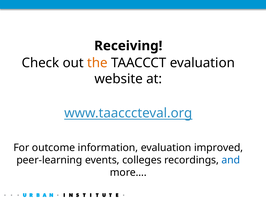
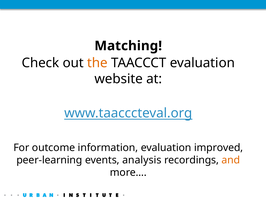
Receiving: Receiving -> Matching (128, 46)
colleges: colleges -> analysis (142, 160)
and colour: blue -> orange (231, 160)
